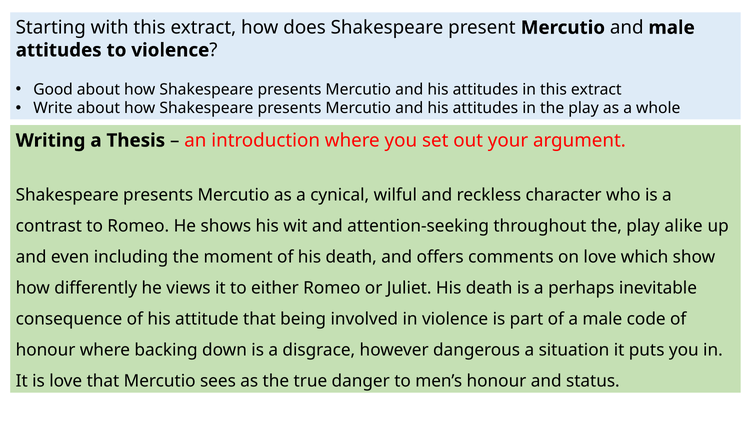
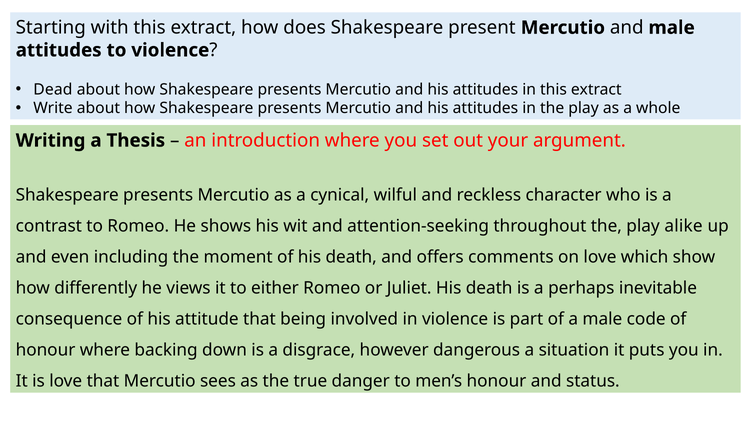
Good: Good -> Dead (53, 89)
